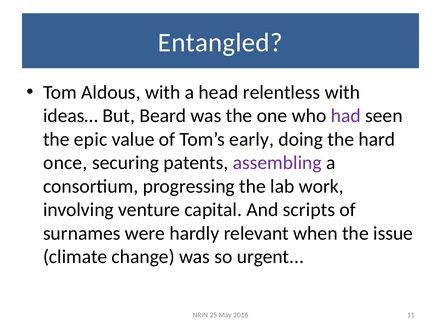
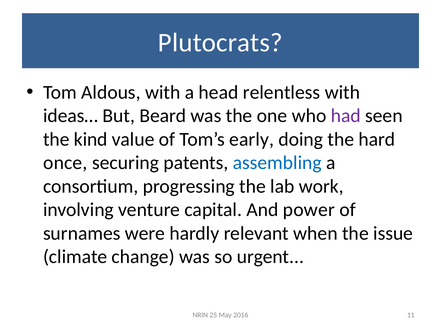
Entangled: Entangled -> Plutocrats (220, 43)
epic: epic -> kind (91, 140)
assembling colour: purple -> blue (277, 163)
scripts: scripts -> power (309, 210)
